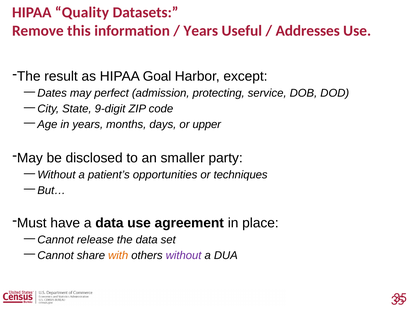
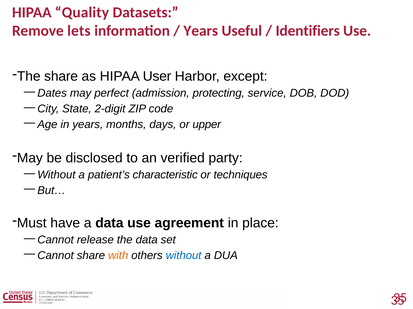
this: this -> lets (79, 31)
Addresses: Addresses -> Identifiers (308, 31)
The result: result -> share (61, 77)
Goal: Goal -> User (157, 77)
9-digit: 9-digit -> 2-digit (110, 109)
smaller: smaller -> verified (183, 158)
opportunities: opportunities -> characteristic (165, 175)
without colour: purple -> blue (184, 256)
